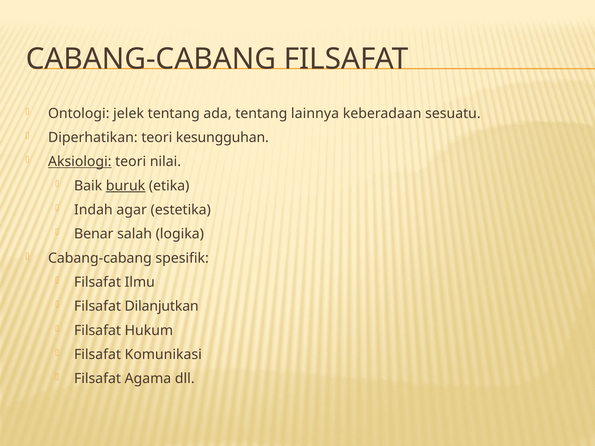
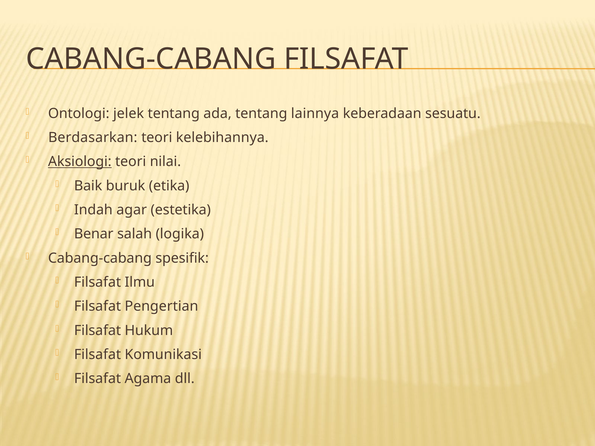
Diperhatikan: Diperhatikan -> Berdasarkan (93, 138)
kesungguhan: kesungguhan -> kelebihannya (222, 138)
buruk underline: present -> none (126, 186)
Dilanjutkan: Dilanjutkan -> Pengertian (161, 306)
